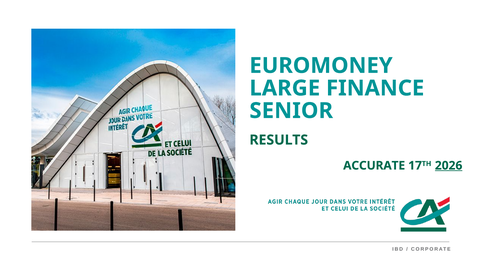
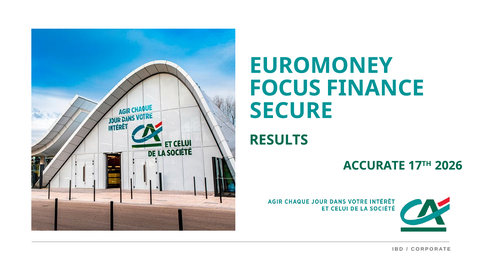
LARGE: LARGE -> FOCUS (285, 88)
SENIOR: SENIOR -> SECURE (291, 111)
2026 underline: present -> none (449, 165)
